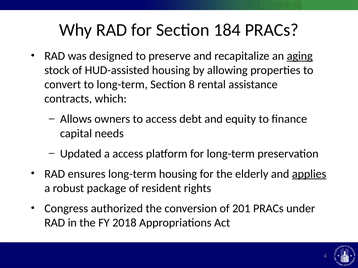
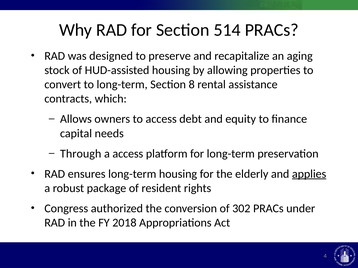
184: 184 -> 514 (227, 30)
aging underline: present -> none (300, 56)
Updated: Updated -> Through (81, 154)
201: 201 -> 302 (241, 209)
